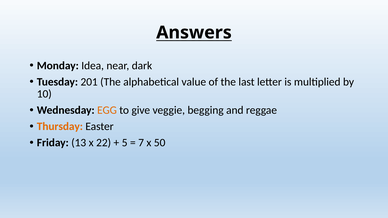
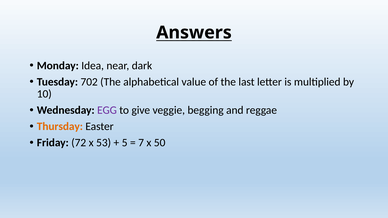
201: 201 -> 702 (89, 82)
EGG colour: orange -> purple (107, 110)
13: 13 -> 72 (79, 143)
22: 22 -> 53 (104, 143)
